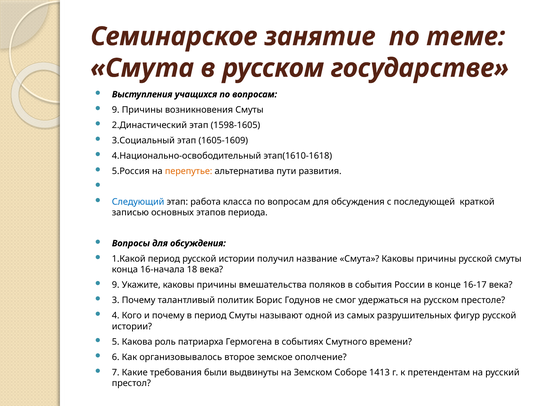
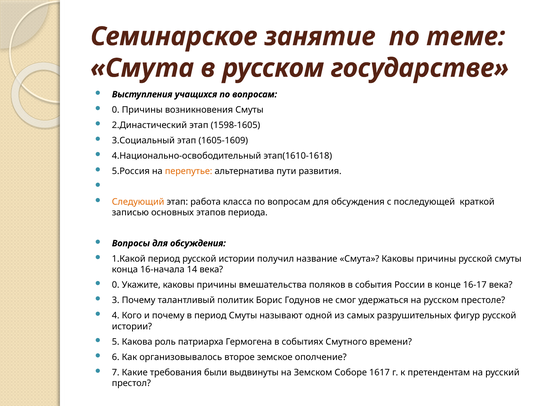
9: 9 -> 0 (116, 110)
Следующий colour: blue -> orange (138, 202)
18: 18 -> 14 (192, 269)
9: 9 -> 0 (116, 285)
1413: 1413 -> 1617 (380, 372)
